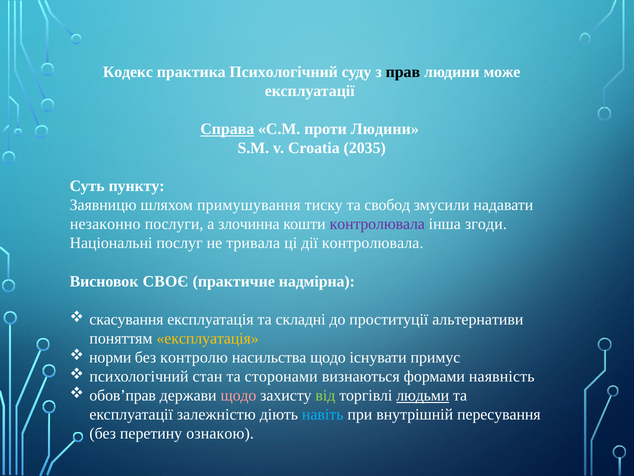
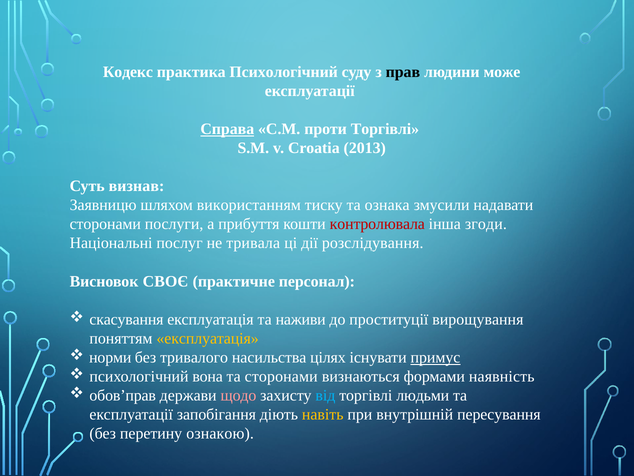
проти Людини: Людини -> Торгівлі (385, 129)
2035: 2035 -> 2013 (365, 148)
пункту: пункту -> визнав (137, 186)
примушування: примушування -> використанням (249, 205)
свобод: свобод -> ознака (387, 205)
незаконно: незаконно -> сторонами (105, 224)
злочинна: злочинна -> прибуття (249, 224)
контролювала colour: purple -> red (377, 224)
дії контролювала: контролювала -> розслідування (373, 243)
надмірна: надмірна -> персонал (317, 281)
складні: складні -> наживи (301, 319)
альтернативи: альтернативи -> вирощування (478, 319)
контролю: контролю -> тривалого (194, 357)
насильства щодо: щодо -> цілях (328, 357)
примус underline: none -> present (436, 357)
стан: стан -> вона (208, 376)
від colour: light green -> light blue (325, 395)
людьми underline: present -> none (423, 395)
залежністю: залежністю -> запобігання (216, 414)
навіть colour: light blue -> yellow (323, 414)
